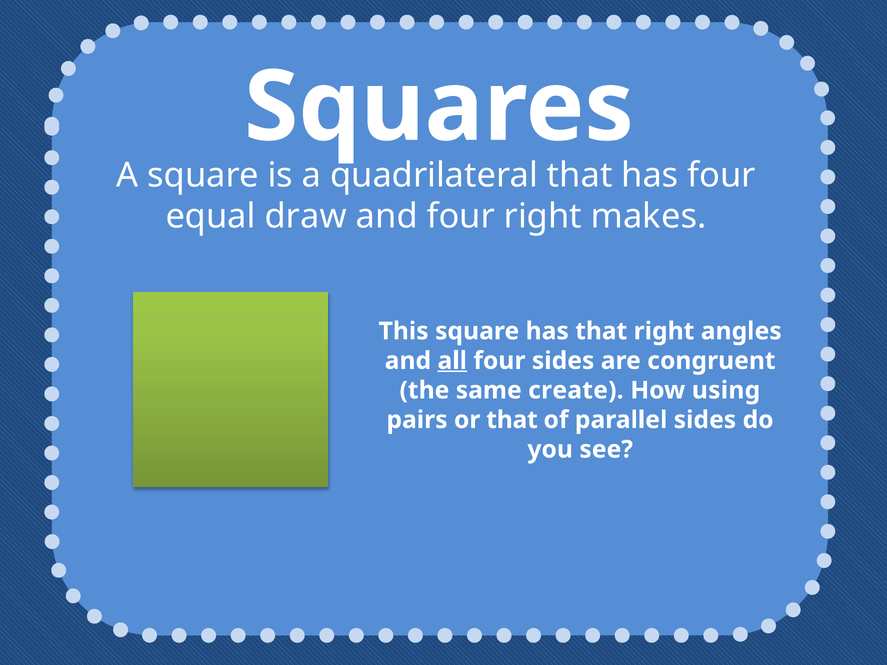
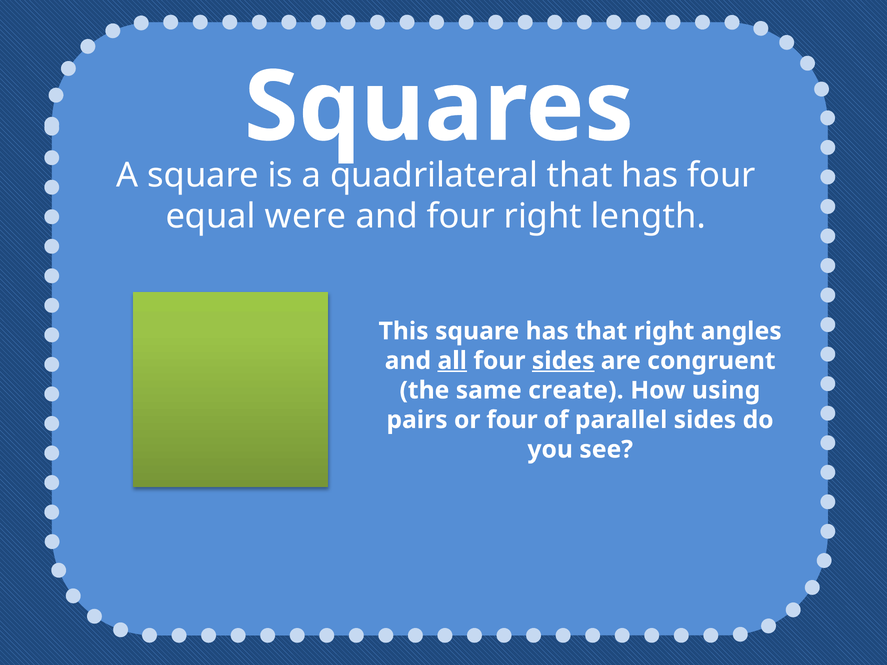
draw: draw -> were (306, 217)
makes: makes -> length (648, 217)
sides underline: none -> present (563, 361)
or that: that -> four (512, 420)
